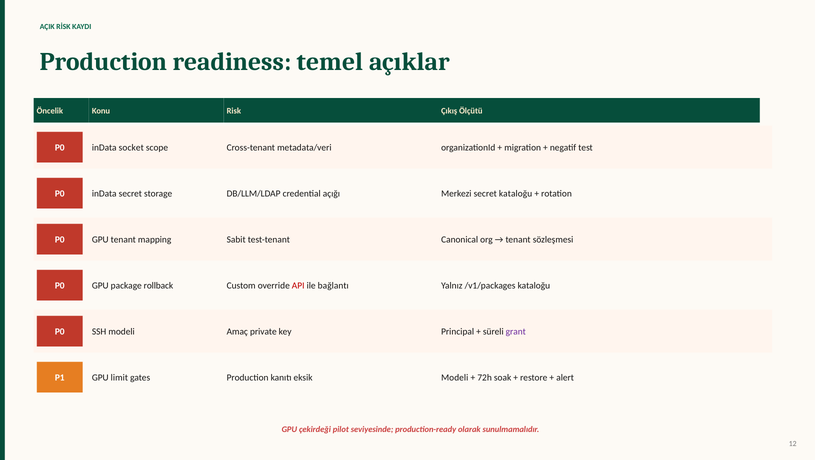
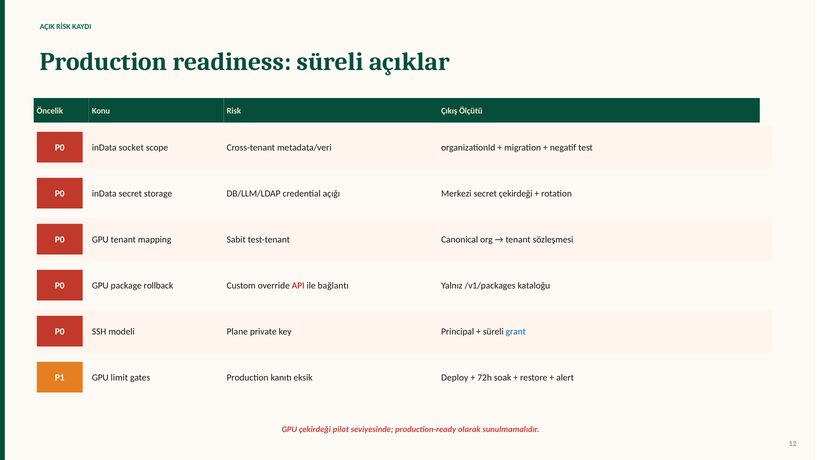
readiness temel: temel -> süreli (330, 62)
secret kataloğu: kataloğu -> çekirdeği (516, 194)
Amaç: Amaç -> Plane (237, 332)
grant colour: purple -> blue (516, 332)
eksik Modeli: Modeli -> Deploy (455, 377)
